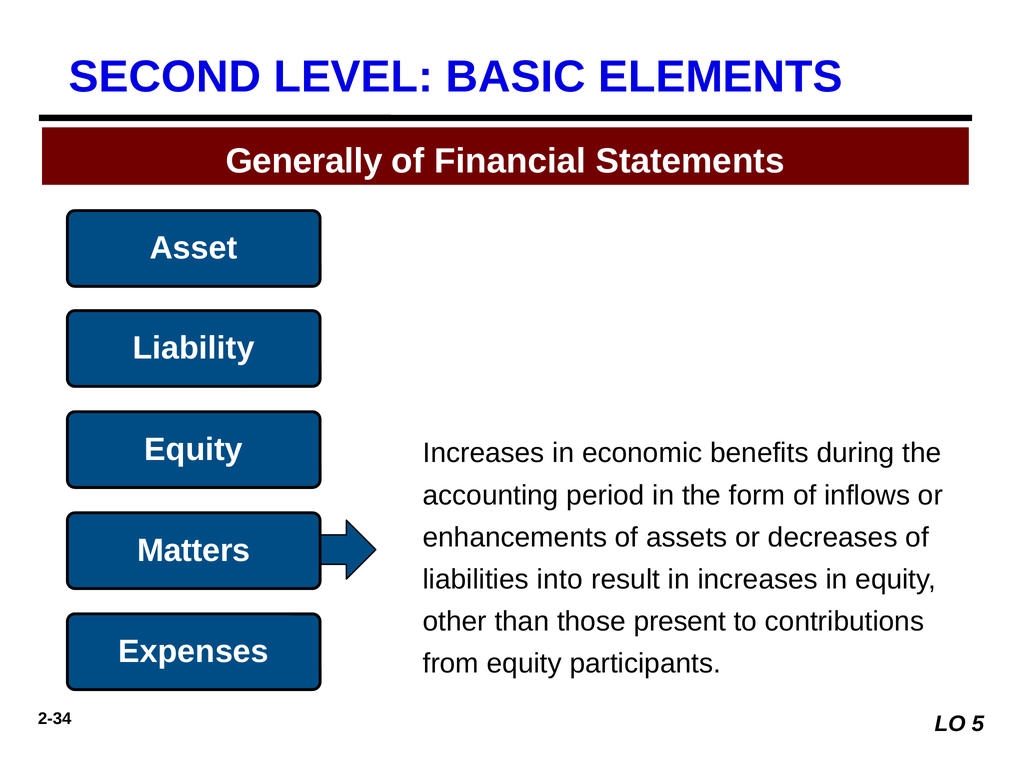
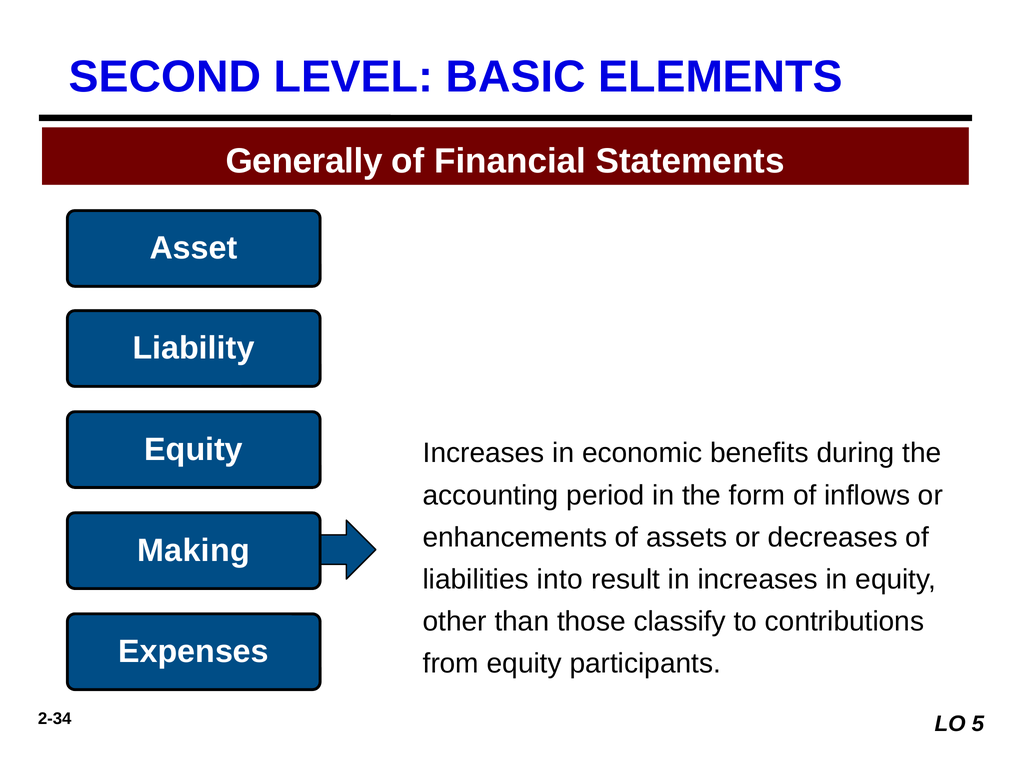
Matters: Matters -> Making (193, 551)
present: present -> classify (680, 622)
